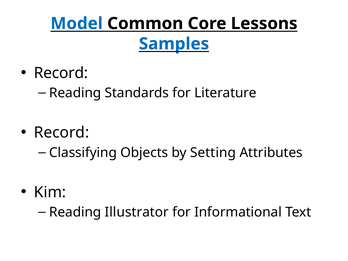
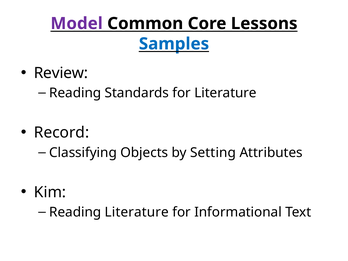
Model colour: blue -> purple (77, 24)
Record: Record -> Review (61, 73)
Reading Illustrator: Illustrator -> Literature (137, 212)
